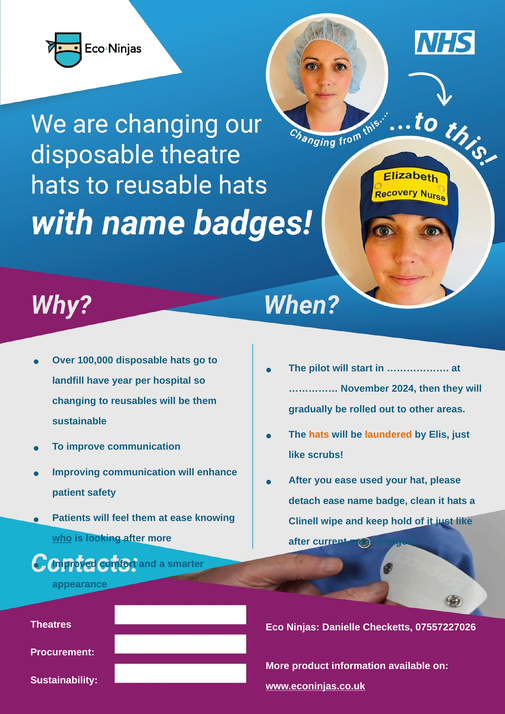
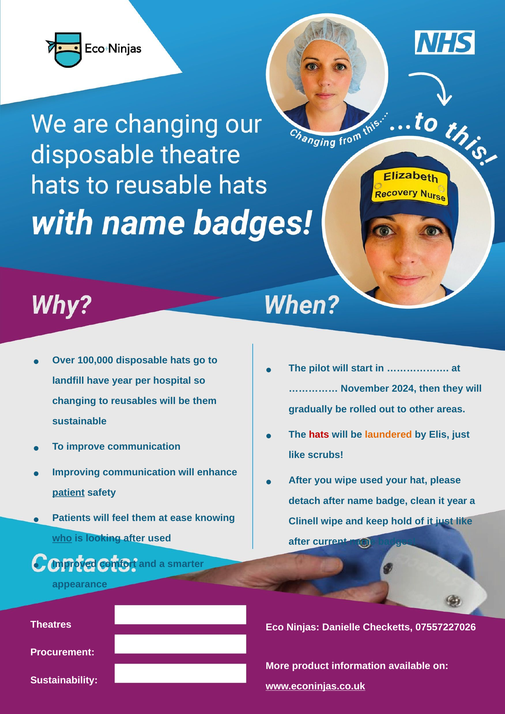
hats colour: orange -> red (319, 435)
you ease: ease -> wipe (346, 481)
patient underline: none -> present (68, 493)
detach ease: ease -> after (334, 501)
it hats: hats -> year (457, 501)
after more: more -> used (159, 539)
